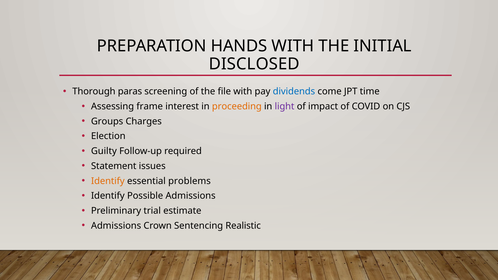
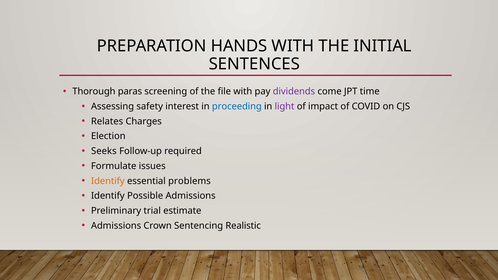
DISCLOSED: DISCLOSED -> SENTENCES (254, 64)
dividends colour: blue -> purple (294, 92)
frame: frame -> safety (150, 106)
proceeding colour: orange -> blue (237, 106)
Groups: Groups -> Relates (107, 121)
Guilty: Guilty -> Seeks (104, 151)
Statement: Statement -> Formulate (114, 166)
